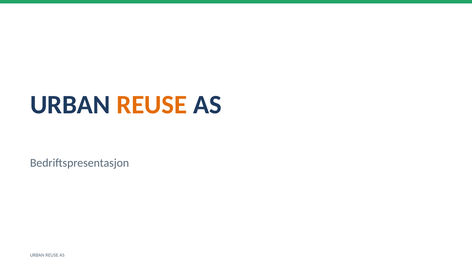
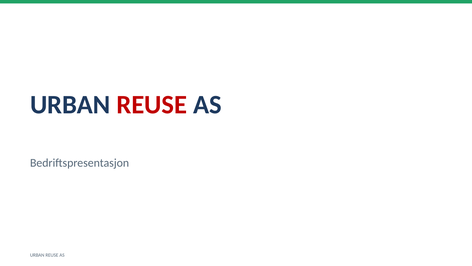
REUSE colour: orange -> red (152, 105)
